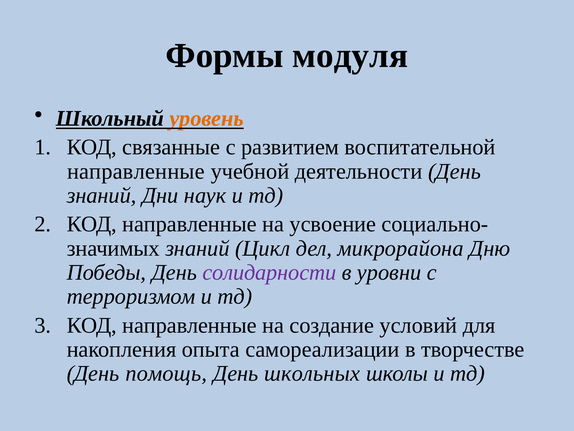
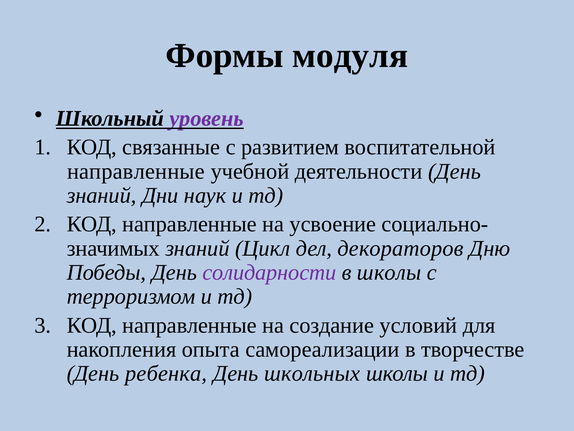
уровень colour: orange -> purple (207, 118)
микрорайона: микрорайона -> декораторов (401, 248)
в уровни: уровни -> школы (389, 272)
помощь: помощь -> ребенка (166, 373)
